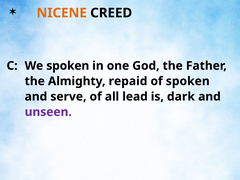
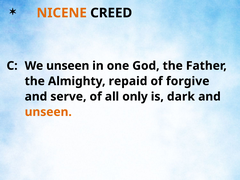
We spoken: spoken -> unseen (68, 66)
of spoken: spoken -> forgive (188, 81)
lead: lead -> only (135, 97)
unseen colour: purple -> orange (48, 112)
